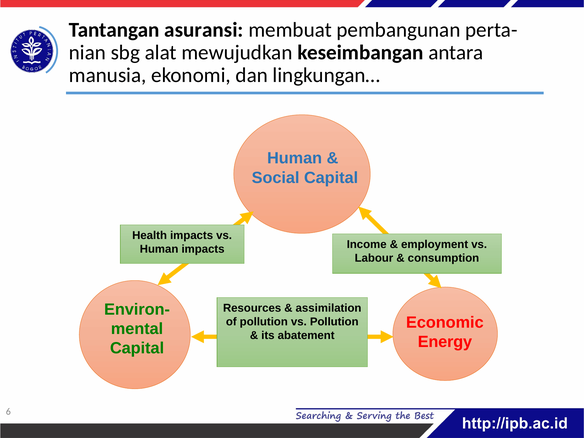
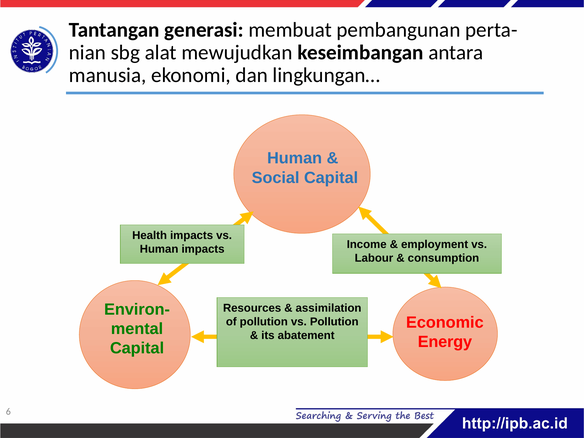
asuransi: asuransi -> generasi (204, 30)
